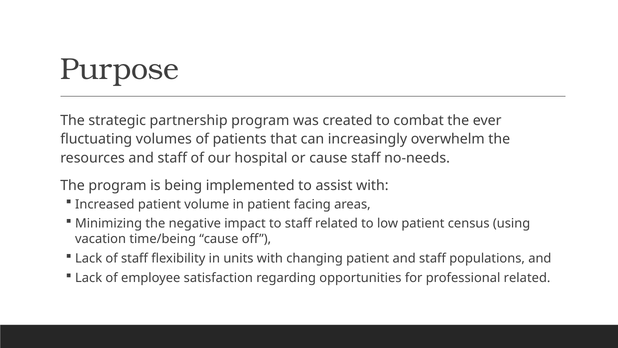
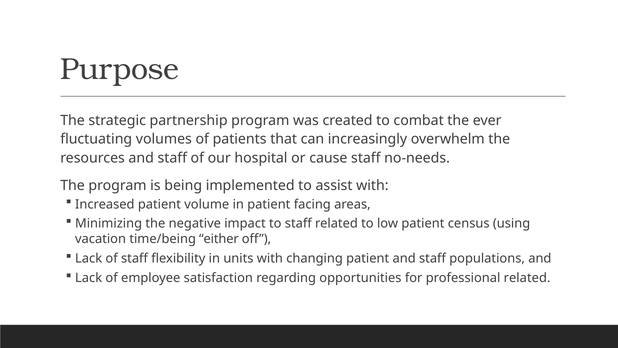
time/being cause: cause -> either (219, 239)
